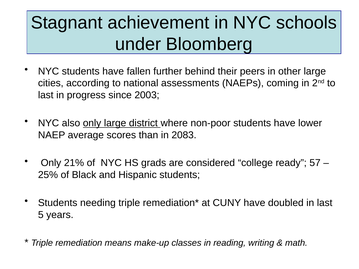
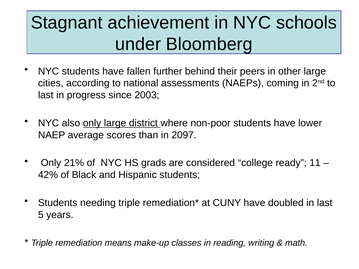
2083: 2083 -> 2097 (184, 135)
57: 57 -> 11 (315, 163)
25%: 25% -> 42% (48, 175)
